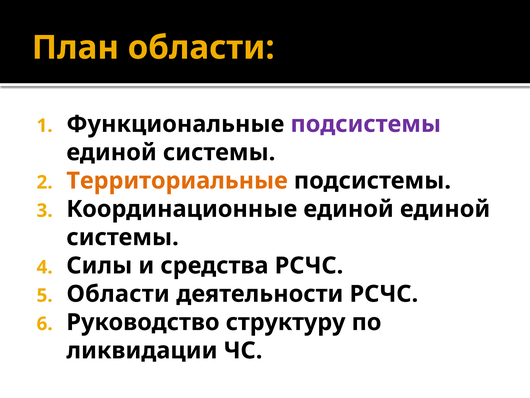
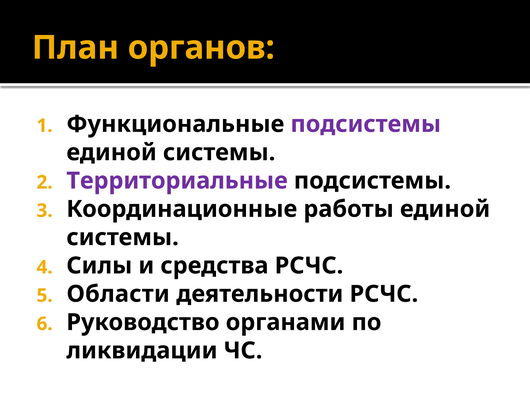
План области: области -> органов (201, 48)
Территориальные colour: orange -> purple (177, 181)
Координационные единой: единой -> работы (349, 209)
структуру: структуру -> органами (286, 322)
